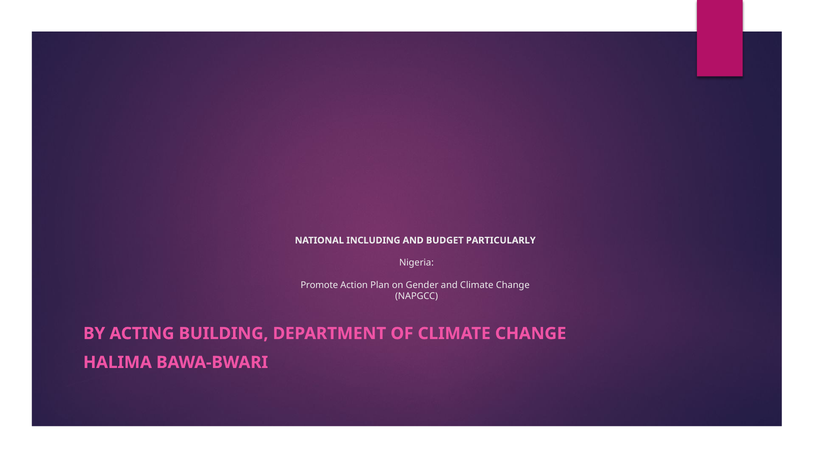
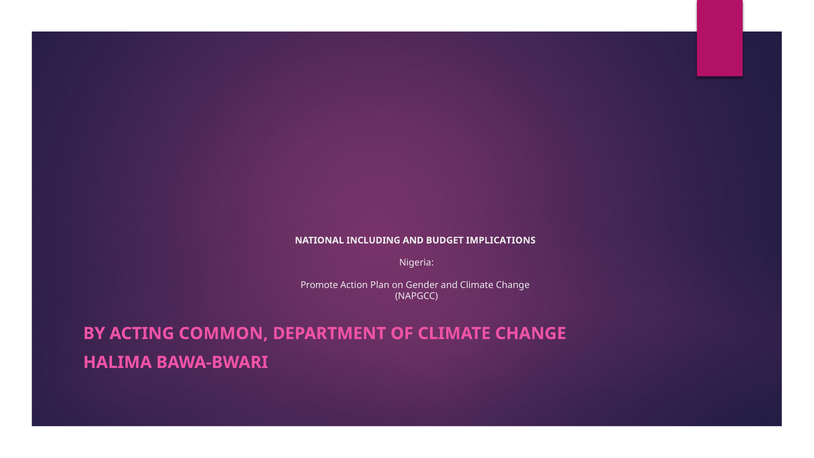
PARTICULARLY: PARTICULARLY -> IMPLICATIONS (501, 240)
BUILDING: BUILDING -> COMMON (223, 333)
